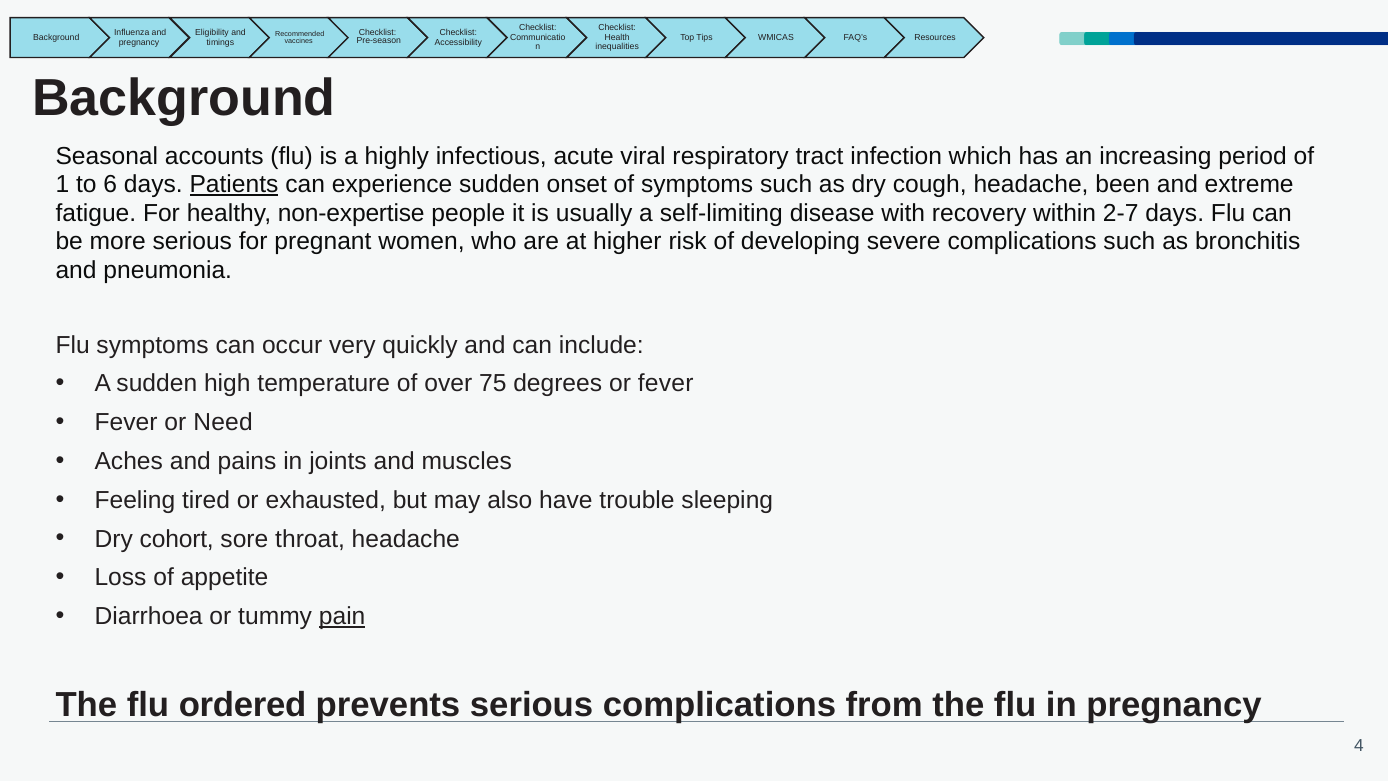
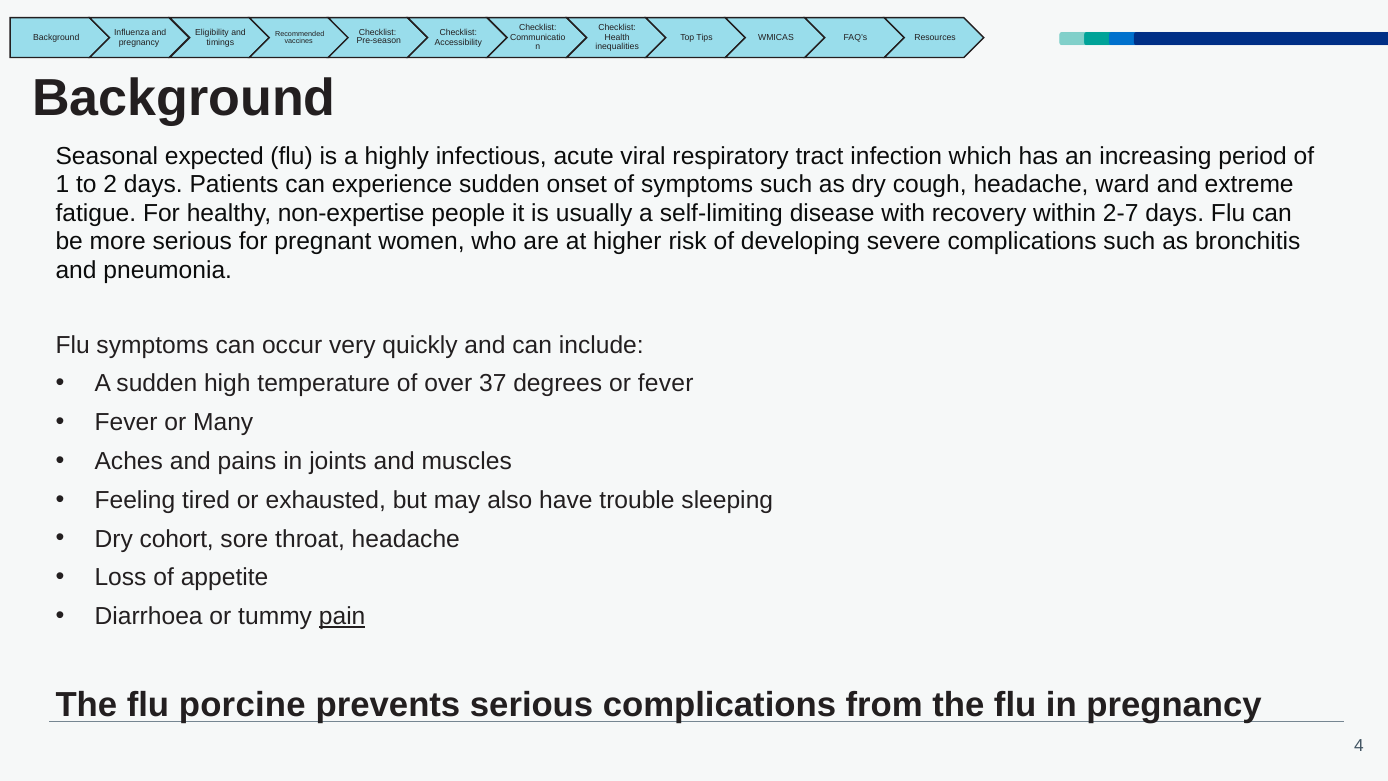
accounts: accounts -> expected (214, 156)
6: 6 -> 2 (110, 185)
Patients underline: present -> none (234, 185)
been: been -> ward (1123, 185)
75: 75 -> 37 (493, 384)
Need: Need -> Many (223, 422)
ordered: ordered -> porcine (242, 705)
